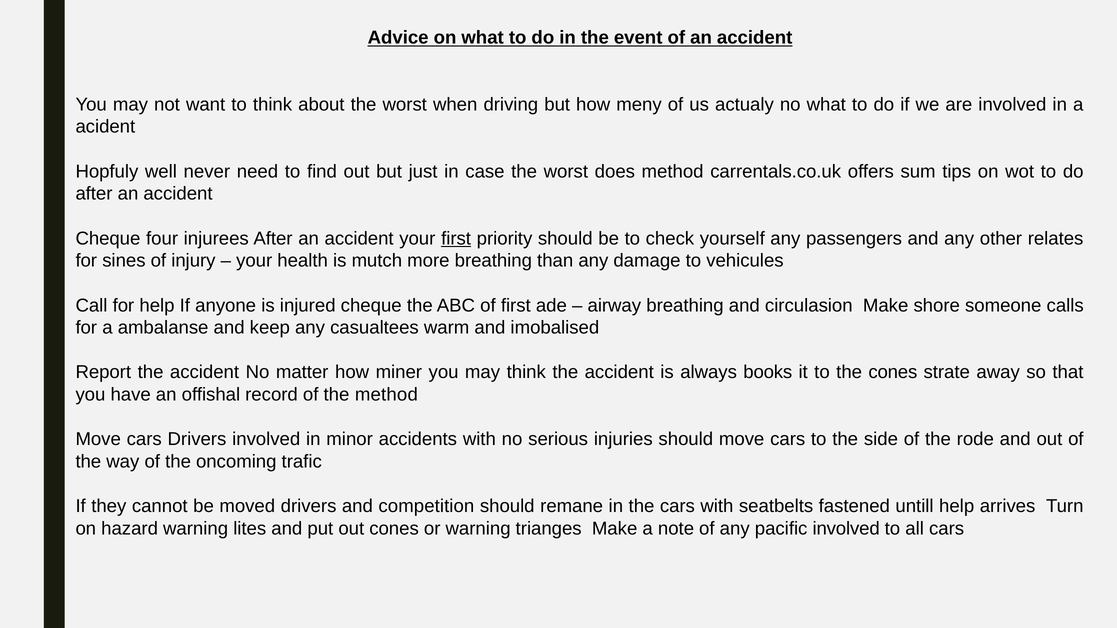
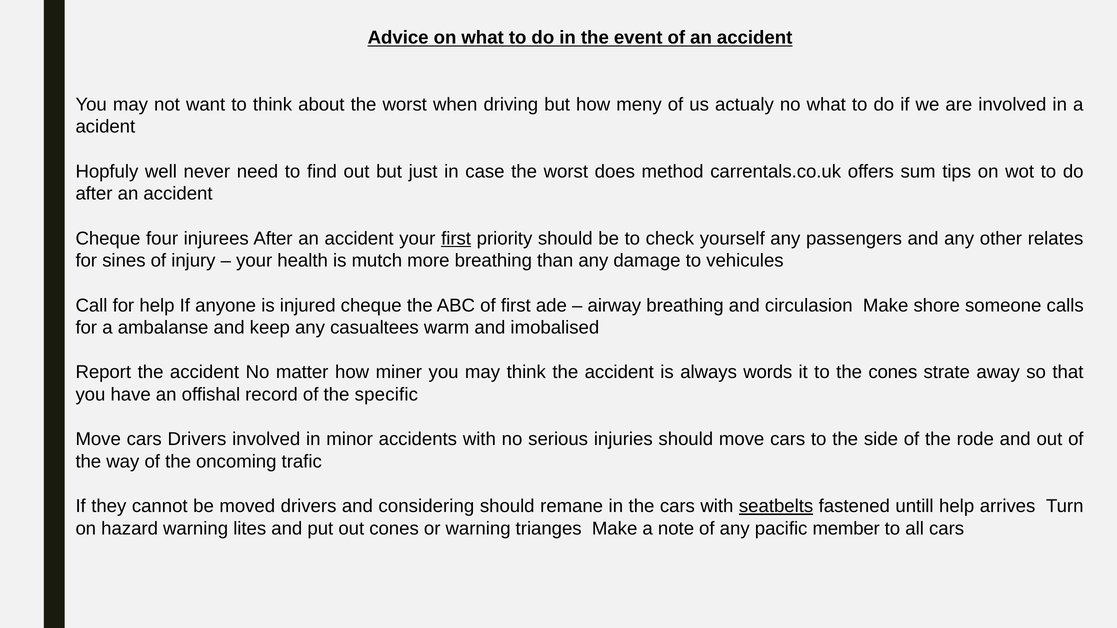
books: books -> words (768, 373)
the method: method -> specific (386, 395)
competition: competition -> considering (426, 507)
seatbelts underline: none -> present (776, 507)
pacific involved: involved -> member (846, 529)
